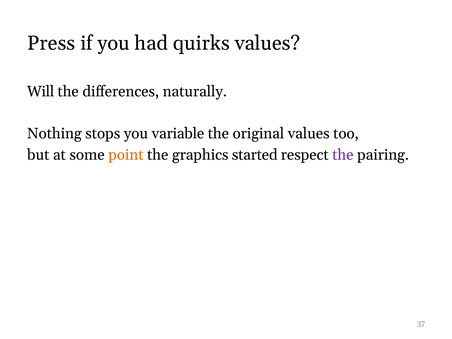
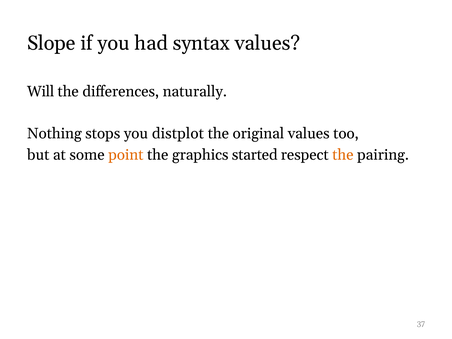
Press: Press -> Slope (51, 43)
quirks: quirks -> syntax (201, 43)
variable: variable -> distplot (178, 134)
the colour: purple -> orange (343, 155)
